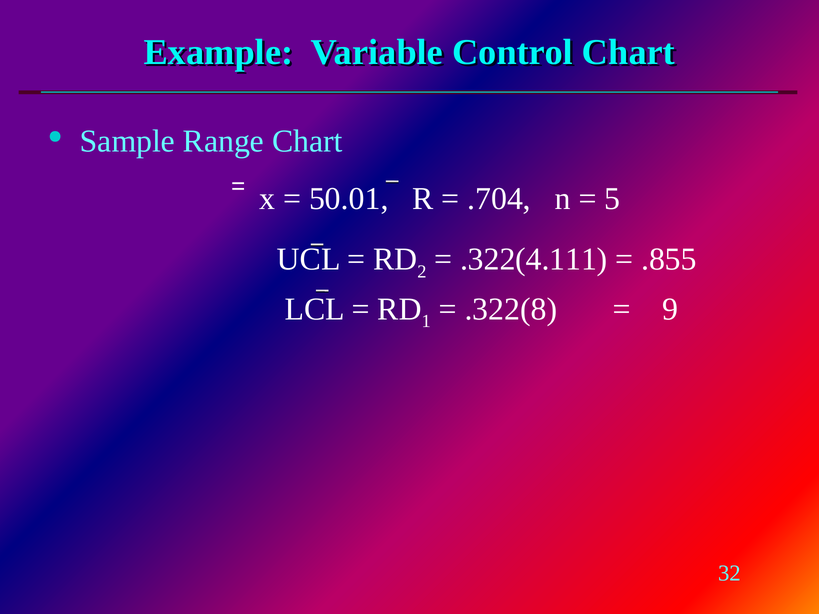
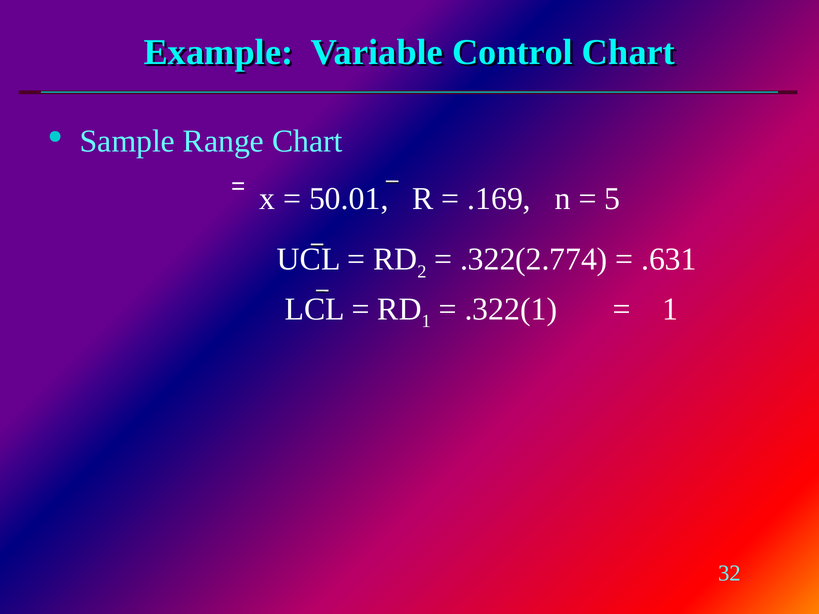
.704: .704 -> .169 (499, 199)
.322(4.111: .322(4.111 -> .322(2.774 (534, 259)
.855: .855 -> .631 (669, 259)
.322(8: .322(8 -> .322(1 (511, 309)
9: 9 -> 1 (670, 309)
